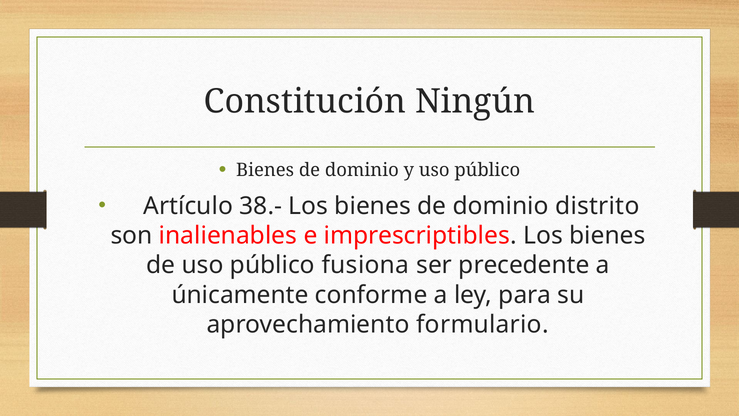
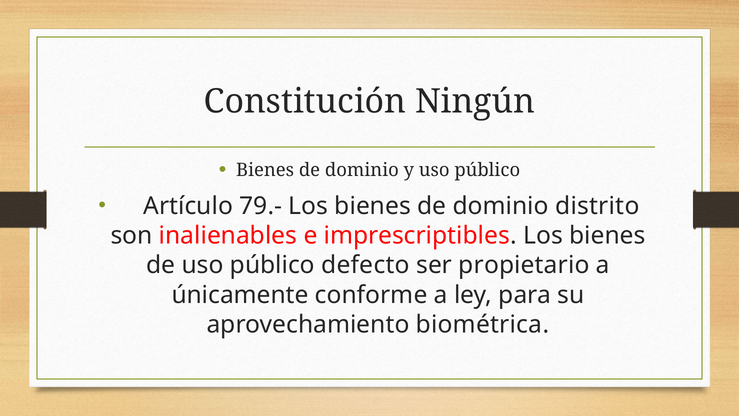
38.-: 38.- -> 79.- (261, 206)
fusiona: fusiona -> defecto (365, 265)
precedente: precedente -> propietario (524, 265)
formulario: formulario -> biométrica (483, 324)
